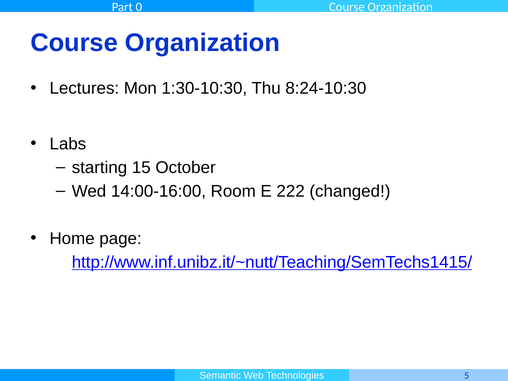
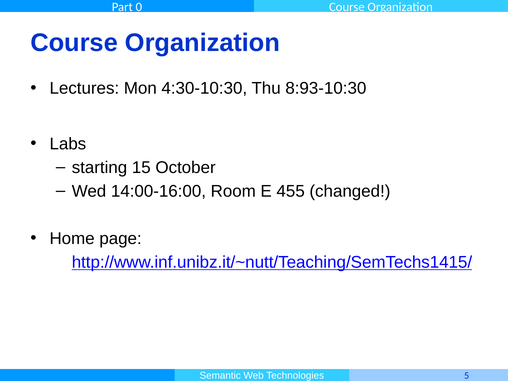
1:30-10:30: 1:30-10:30 -> 4:30-10:30 (204, 88)
8:24-10:30: 8:24-10:30 -> 8:93-10:30 (326, 88)
222: 222 -> 455 (291, 191)
